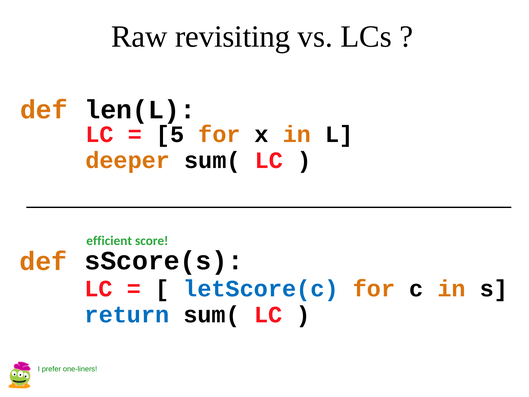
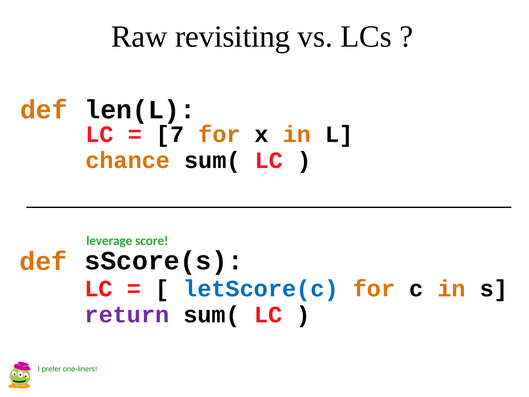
5: 5 -> 7 (170, 134)
deeper: deeper -> chance (128, 160)
efficient: efficient -> leverage (109, 240)
return colour: blue -> purple (127, 315)
